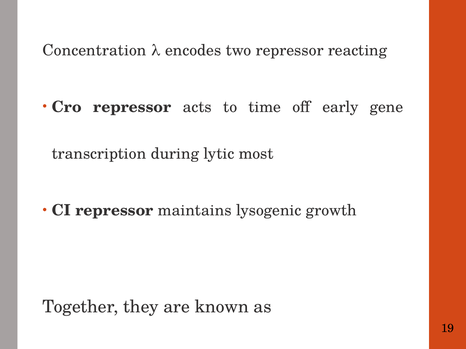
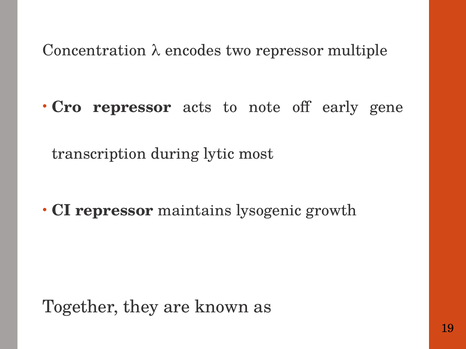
reacting: reacting -> multiple (358, 50)
time: time -> note (265, 107)
